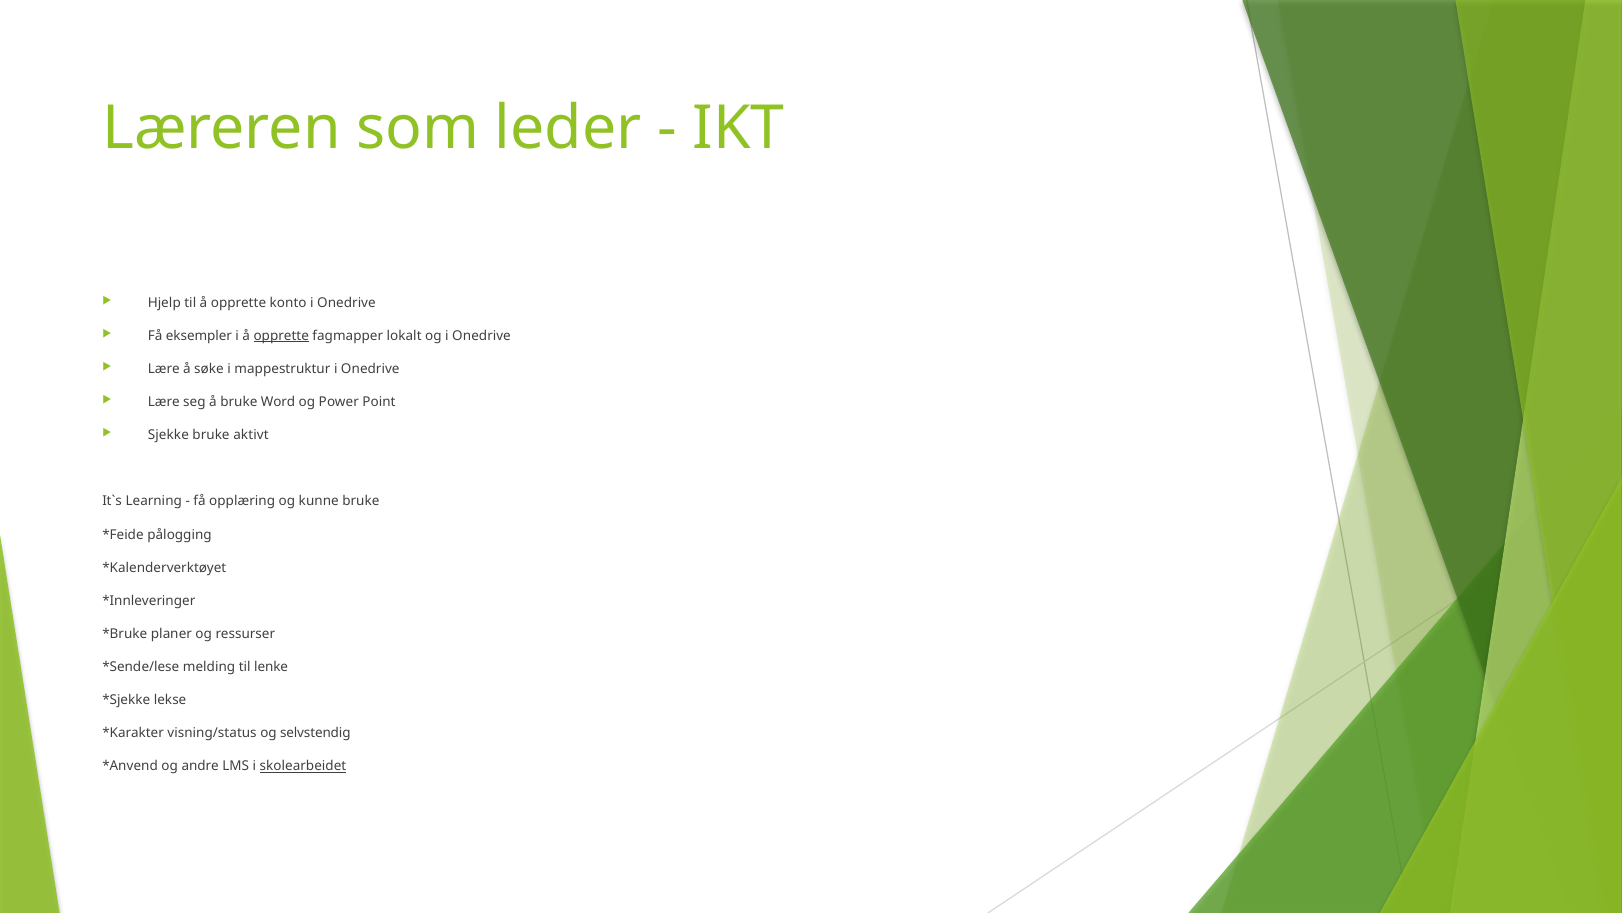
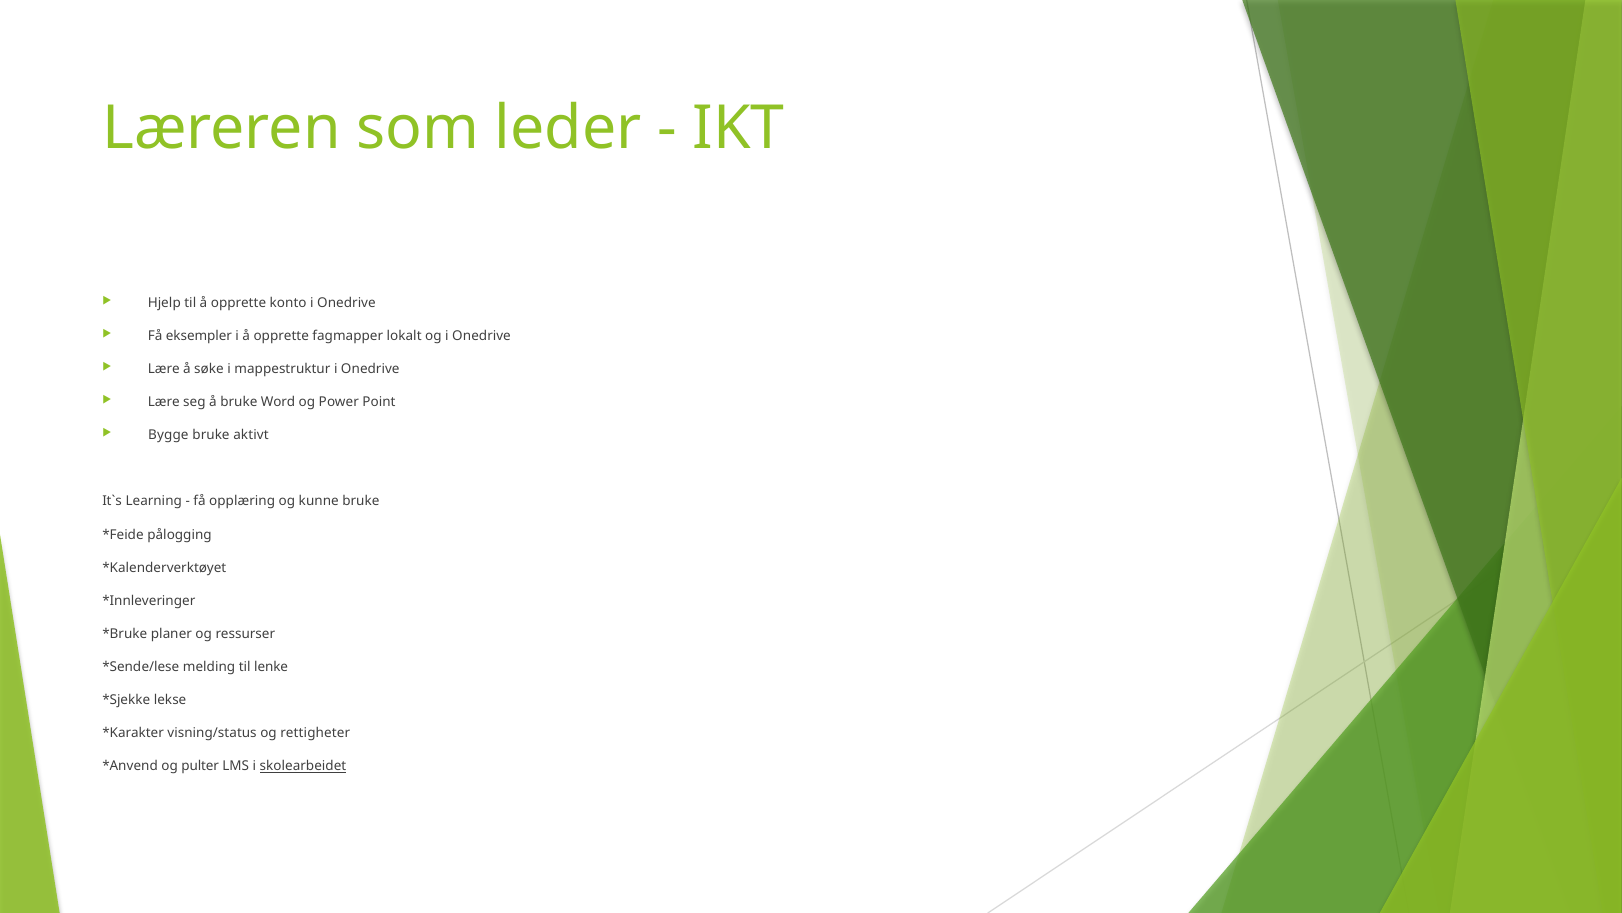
opprette underline: present -> none (281, 336)
Sjekke: Sjekke -> Bygge (168, 435)
selvstendig: selvstendig -> rettigheter (315, 733)
andre: andre -> pulter (200, 766)
